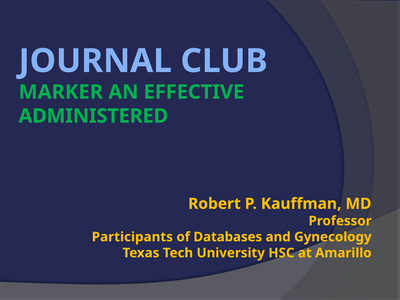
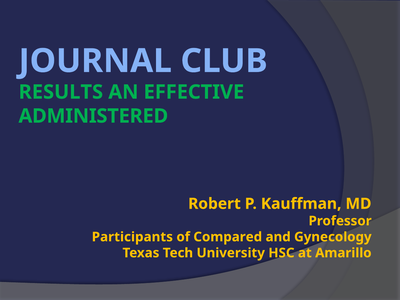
MARKER: MARKER -> RESULTS (61, 92)
Databases: Databases -> Compared (228, 237)
